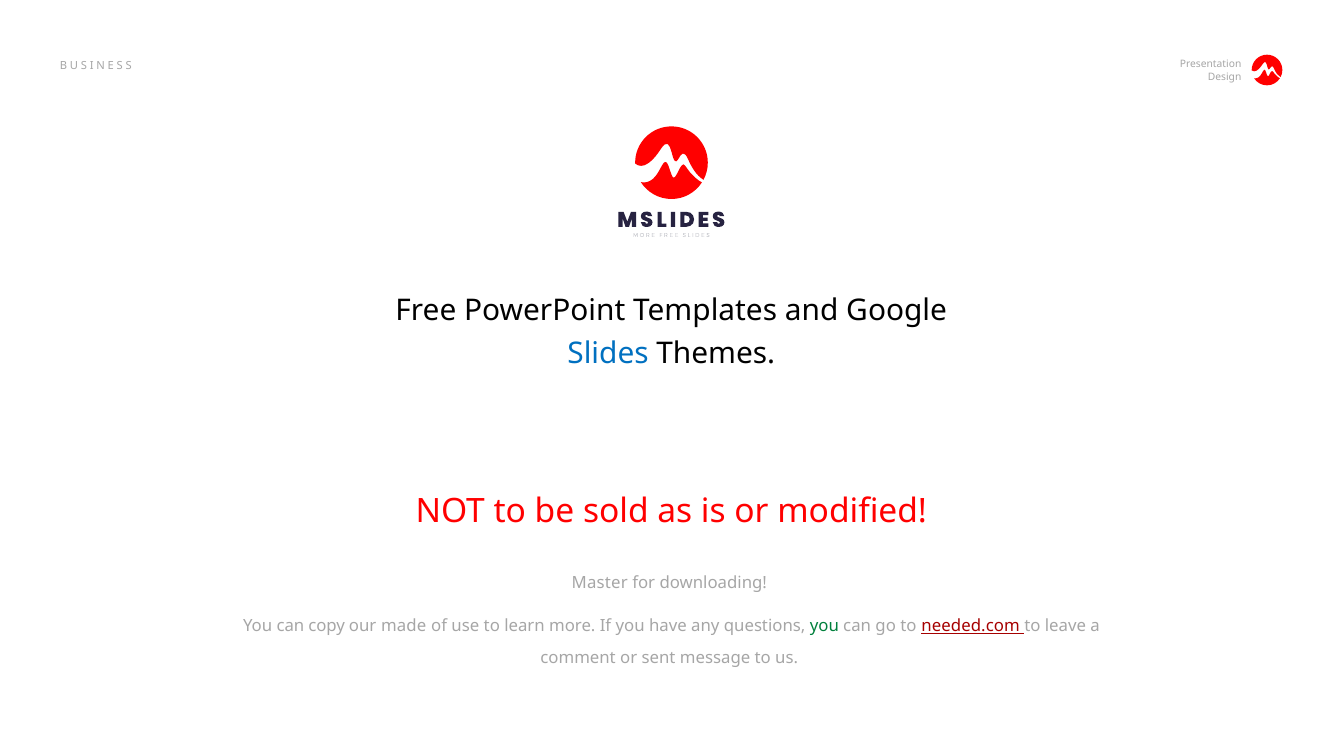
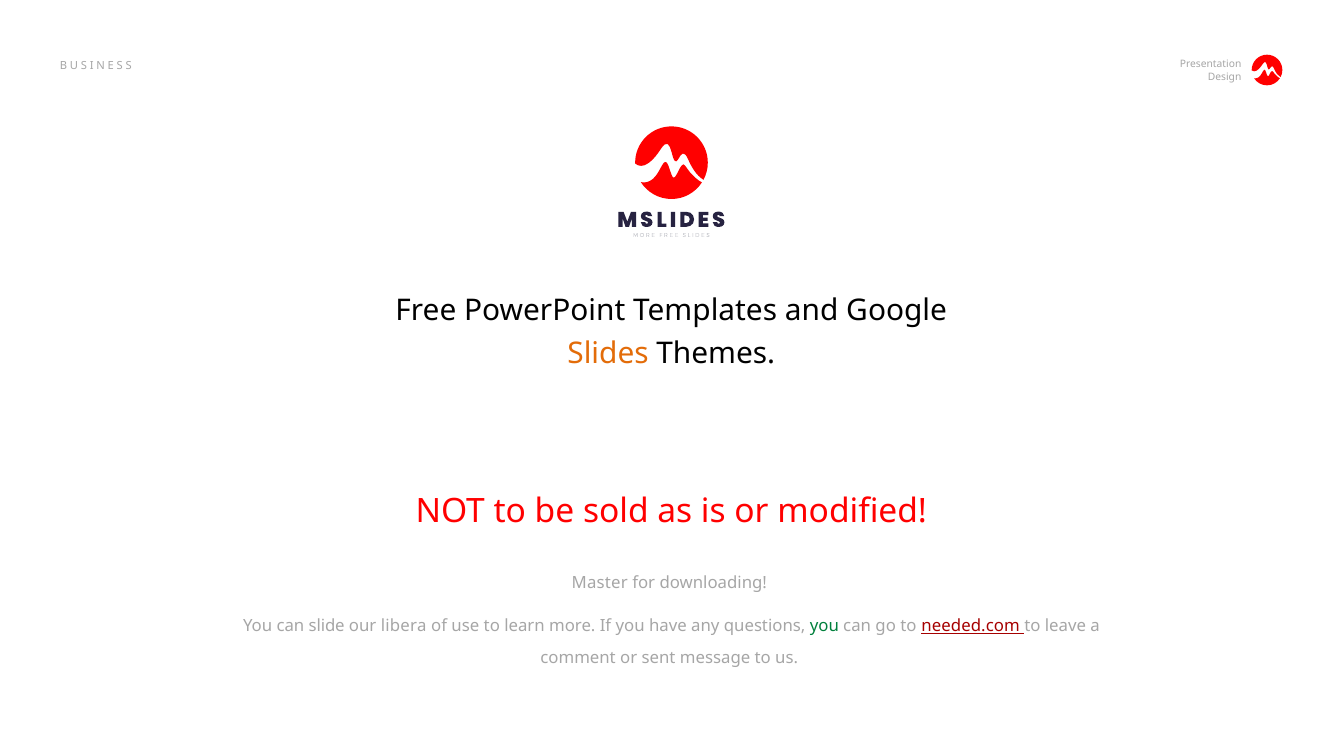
Slides colour: blue -> orange (608, 354)
copy: copy -> slide (327, 626)
made: made -> libera (404, 626)
